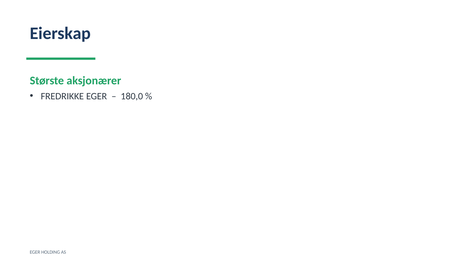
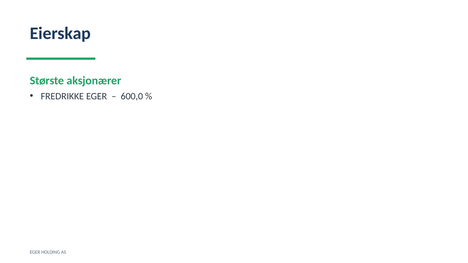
180,0: 180,0 -> 600,0 (132, 96)
